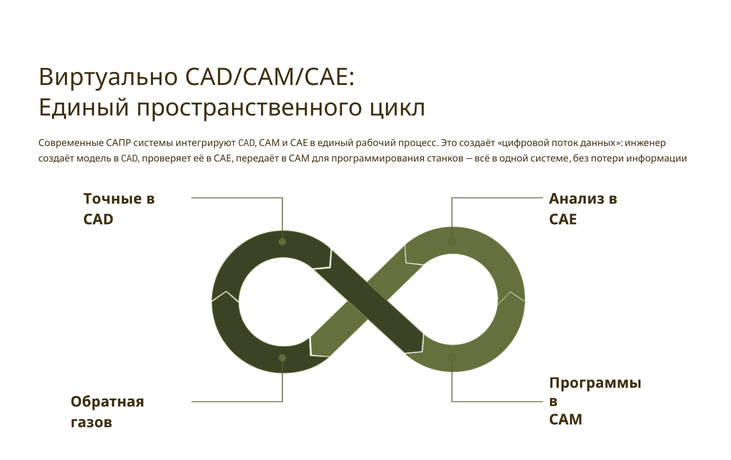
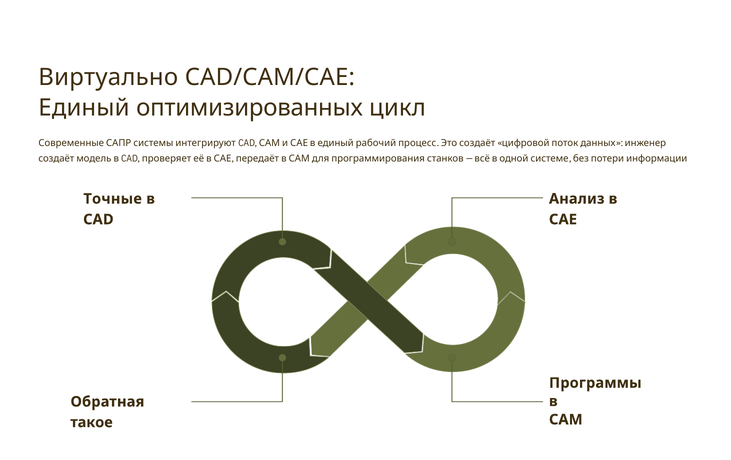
пространственного: пространственного -> оптимизированных (249, 108)
газов: газов -> такое (92, 422)
